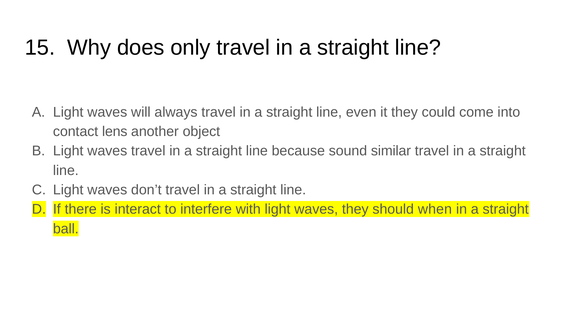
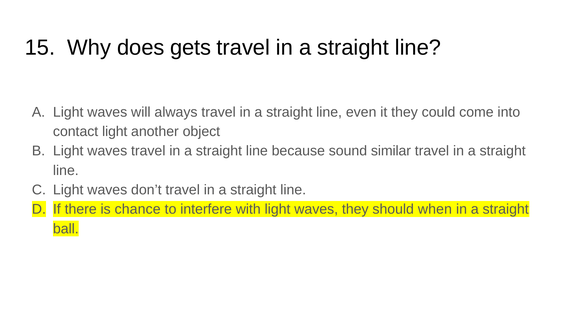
only: only -> gets (191, 48)
contact lens: lens -> light (115, 131)
interact: interact -> chance (138, 209)
